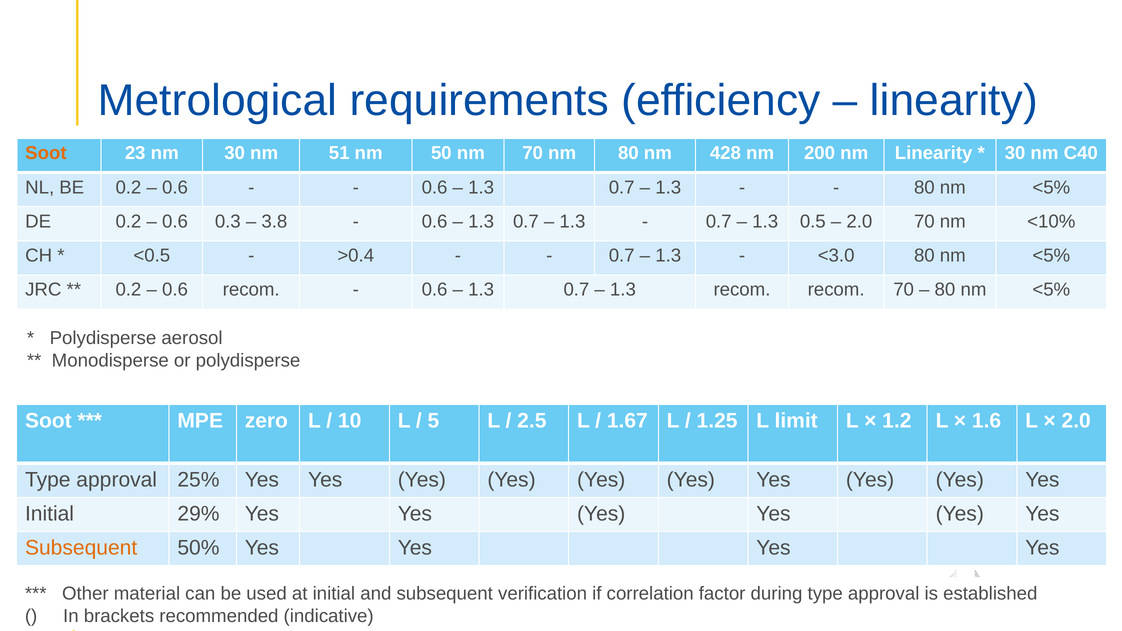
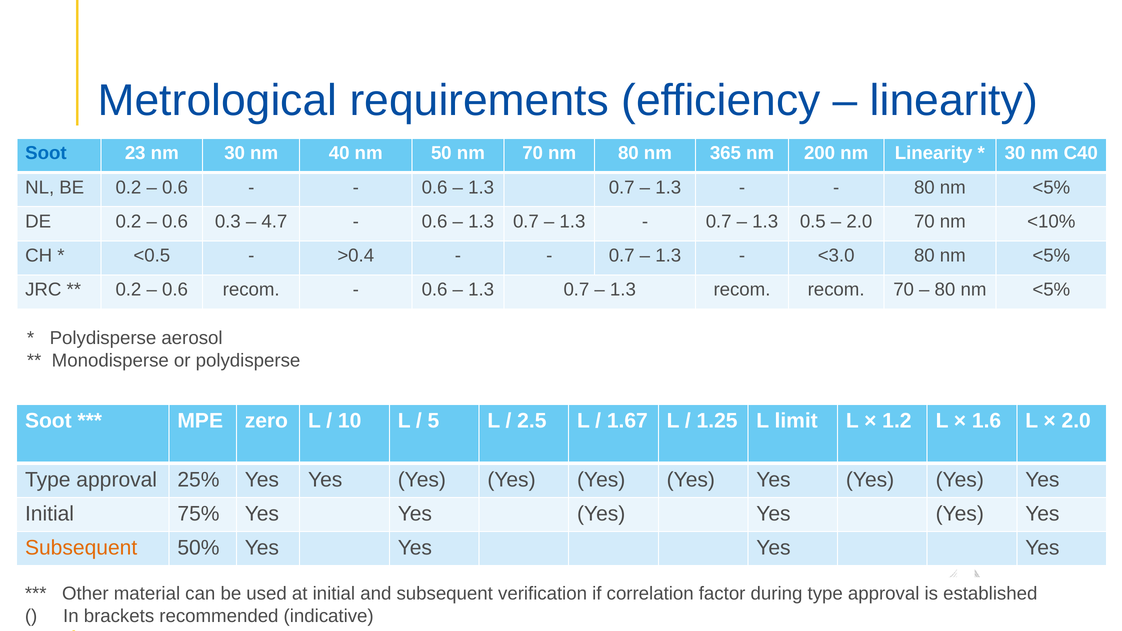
Soot colour: orange -> blue (46, 153)
51: 51 -> 40 (339, 153)
428: 428 -> 365 (725, 153)
3.8: 3.8 -> 4.7 (274, 222)
29%: 29% -> 75% (198, 514)
